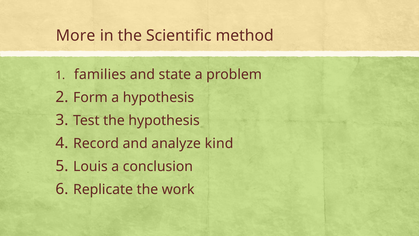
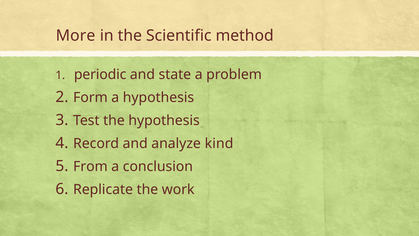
families: families -> periodic (100, 75)
Louis: Louis -> From (90, 166)
